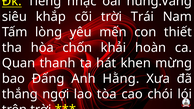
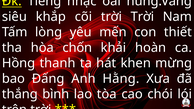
trời Trái: Trái -> Trời (142, 17)
Quan: Quan -> Hồng (19, 63)
ngợi: ngợi -> bình (56, 94)
